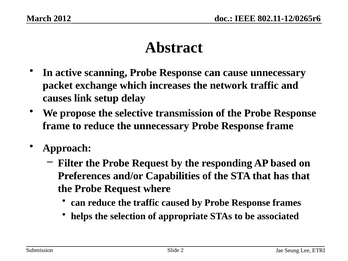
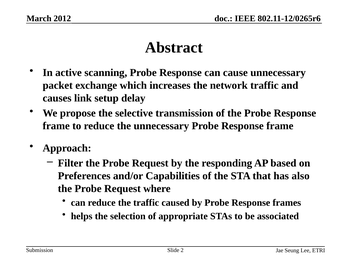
has that: that -> also (301, 176)
